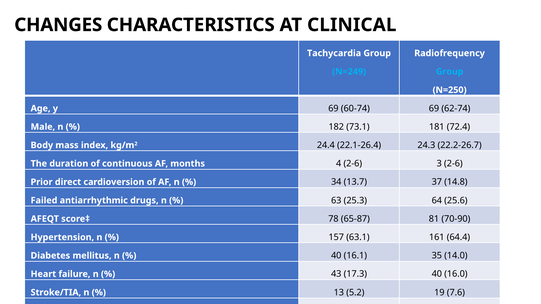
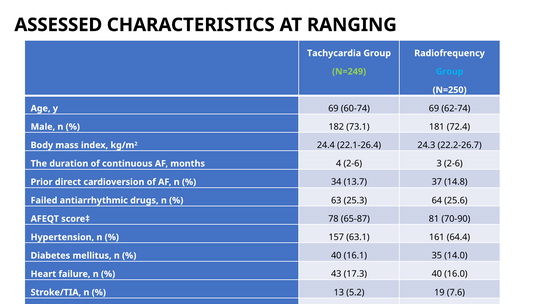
CHANGES: CHANGES -> ASSESSED (58, 25)
CLINICAL: CLINICAL -> RANGING (352, 25)
N=249 colour: light blue -> light green (349, 72)
